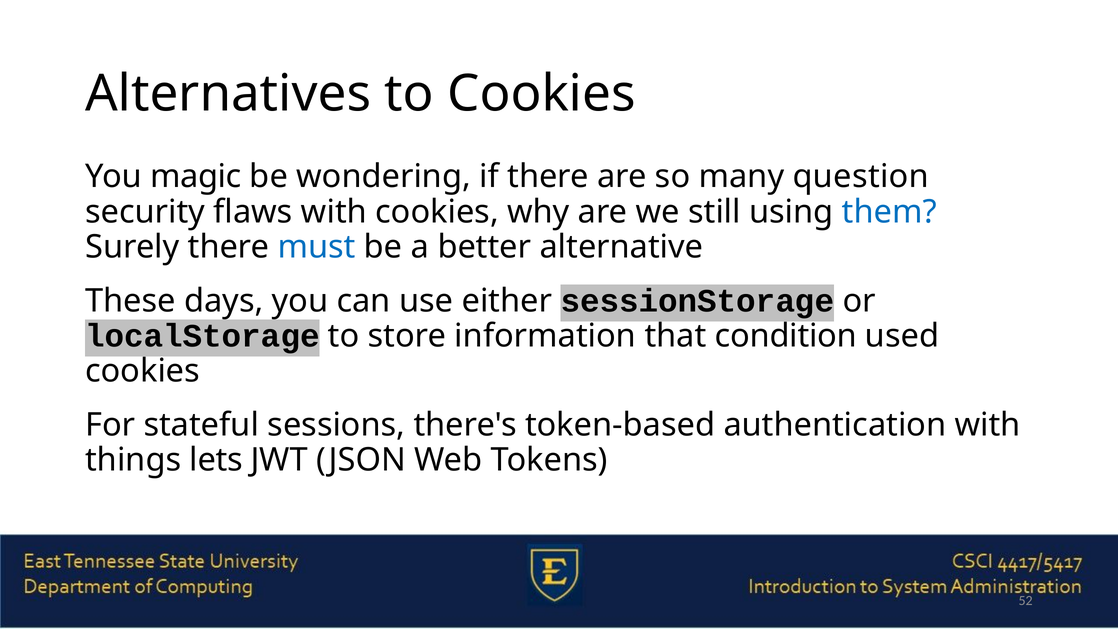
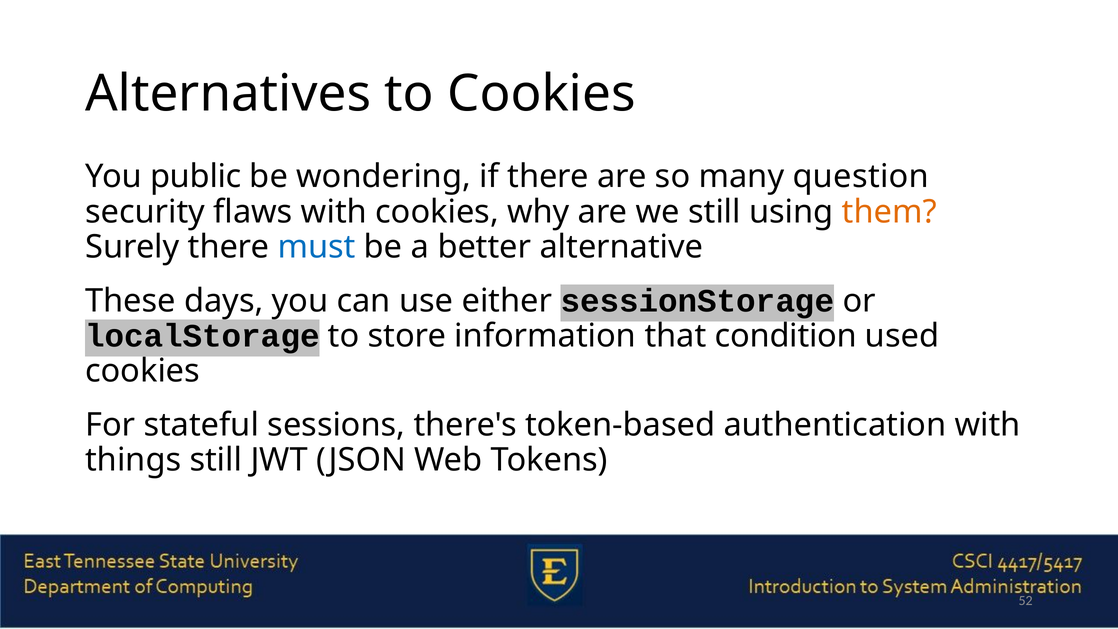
magic: magic -> public (196, 177)
them colour: blue -> orange (889, 212)
things lets: lets -> still (216, 460)
